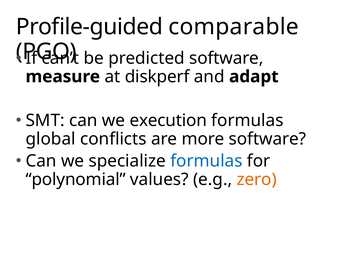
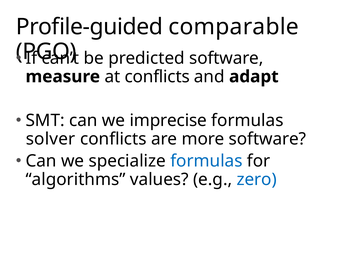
at diskperf: diskperf -> conflicts (157, 77)
execution: execution -> imprecise (168, 121)
global: global -> solver (51, 139)
polynomial: polynomial -> algorithms (76, 180)
zero colour: orange -> blue (257, 180)
